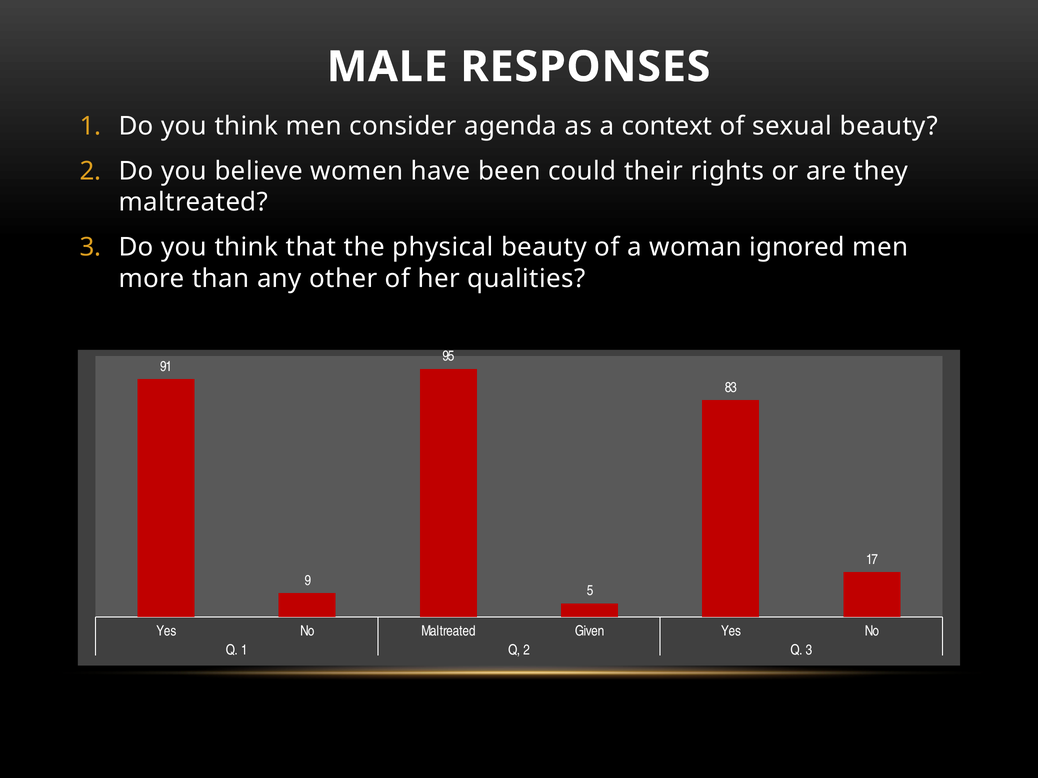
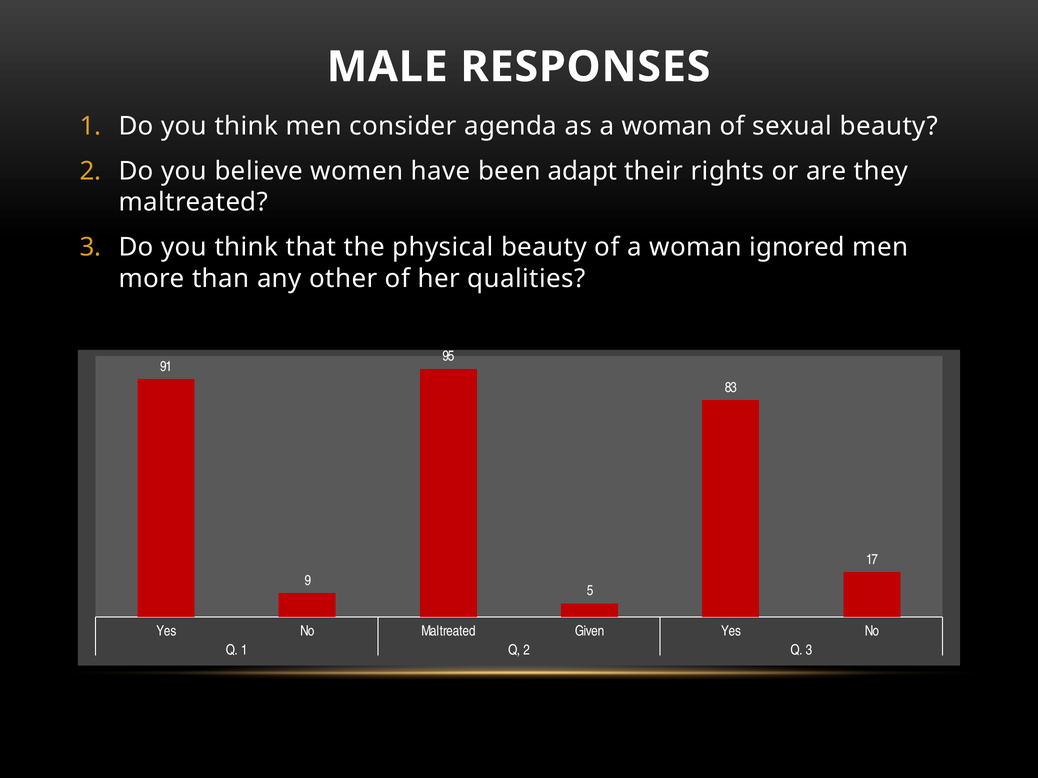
as a context: context -> woman (667, 126)
could: could -> adapt (582, 171)
